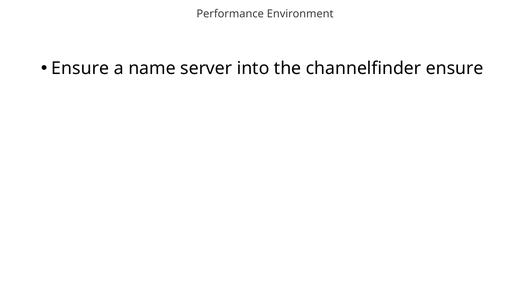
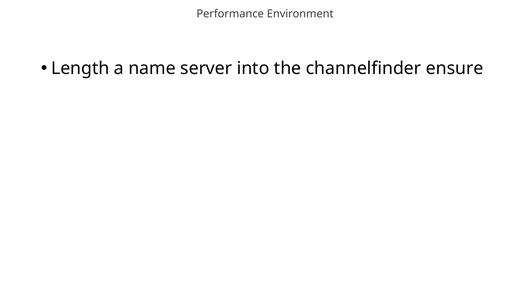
Ensure: Ensure -> Length (80, 68)
